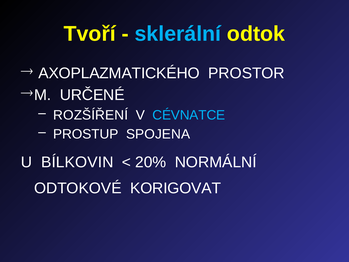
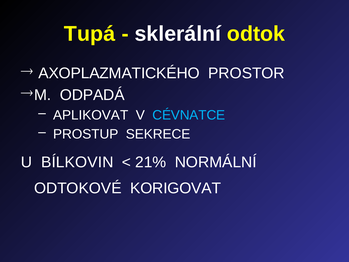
Tvoří: Tvoří -> Tupá (90, 34)
sklerální colour: light blue -> white (178, 34)
URČENÉ: URČENÉ -> ODPADÁ (92, 95)
ROZŠÍŘENÍ: ROZŠÍŘENÍ -> APLIKOVAT (91, 115)
SPOJENA: SPOJENA -> SEKRECE (158, 134)
20%: 20% -> 21% (151, 162)
